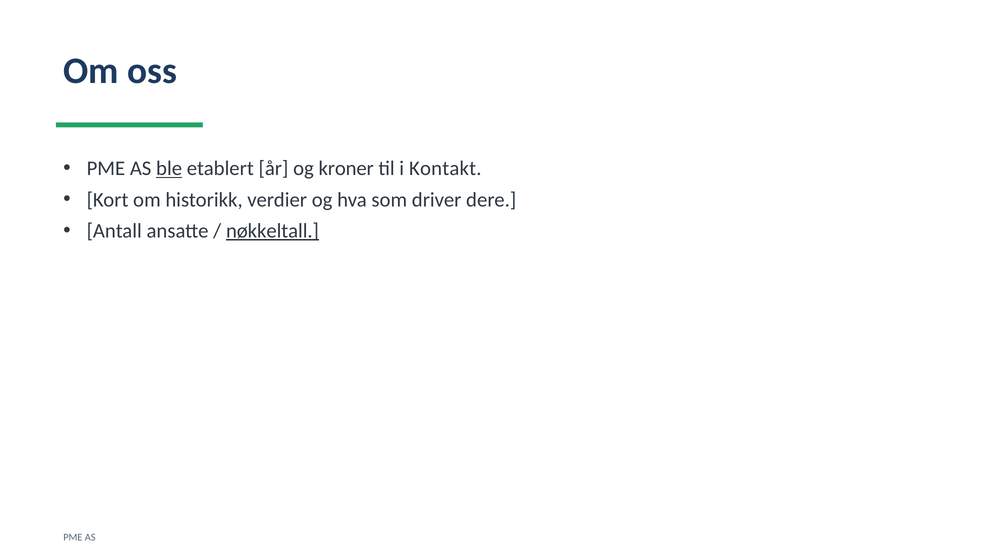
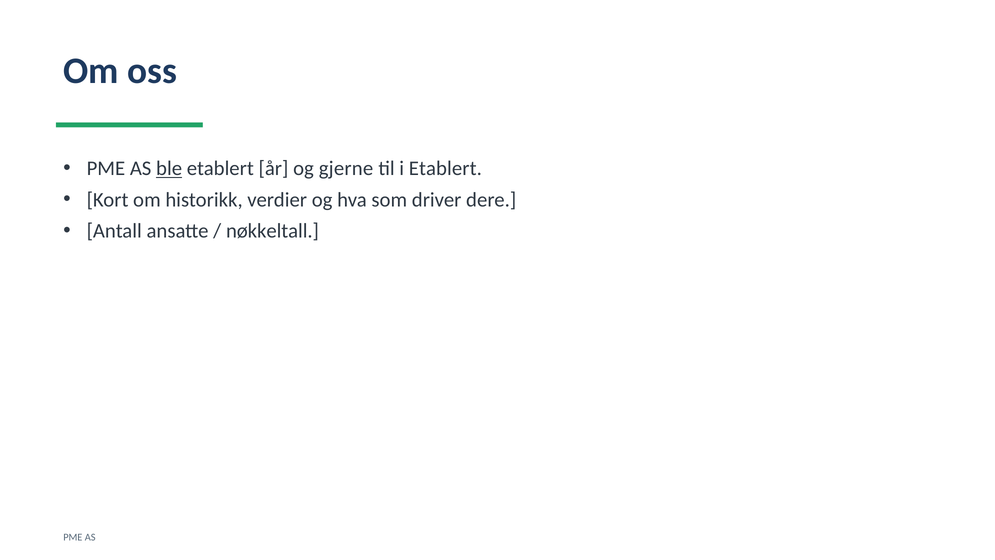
kroner: kroner -> gjerne (346, 169)
i Kontakt: Kontakt -> Etablert (445, 169)
nøkkeltall underline: present -> none (272, 231)
